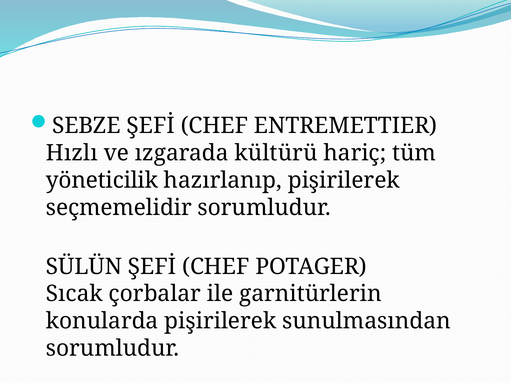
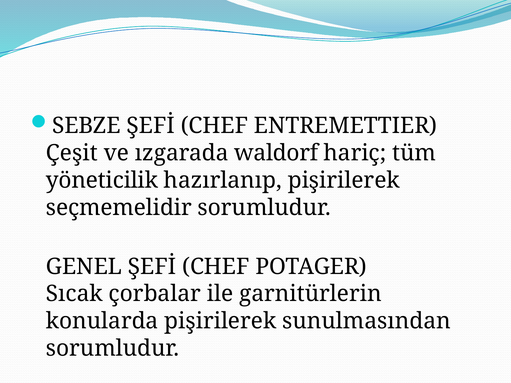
Hızlı: Hızlı -> Çeşit (72, 153)
kültürü: kültürü -> waldorf (276, 153)
SÜLÜN: SÜLÜN -> GENEL (84, 267)
